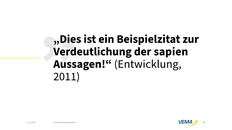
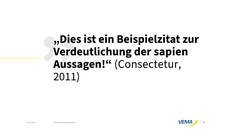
Entwicklung: Entwicklung -> Consectetur (148, 64)
